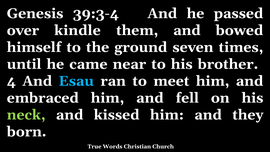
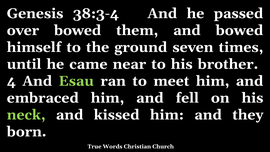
39:3-4: 39:3-4 -> 38:3-4 (96, 13)
over kindle: kindle -> bowed (78, 30)
Esau colour: light blue -> light green (76, 81)
